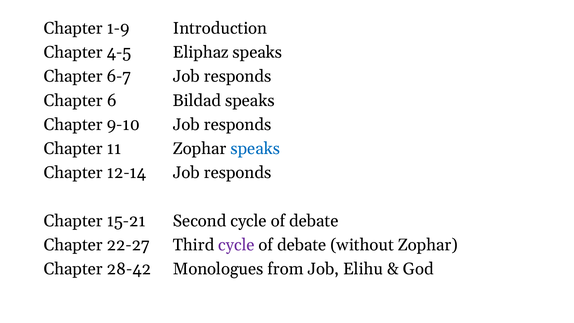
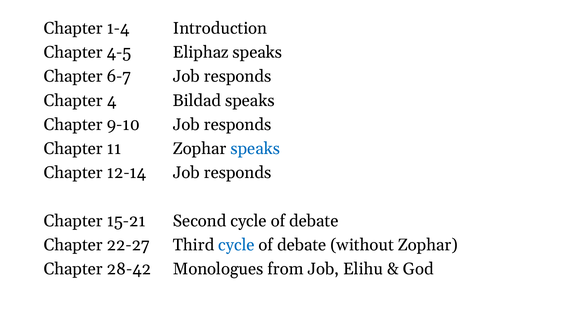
1-9: 1-9 -> 1-4 (118, 28)
6: 6 -> 4 (112, 100)
cycle colour: purple -> blue (236, 245)
